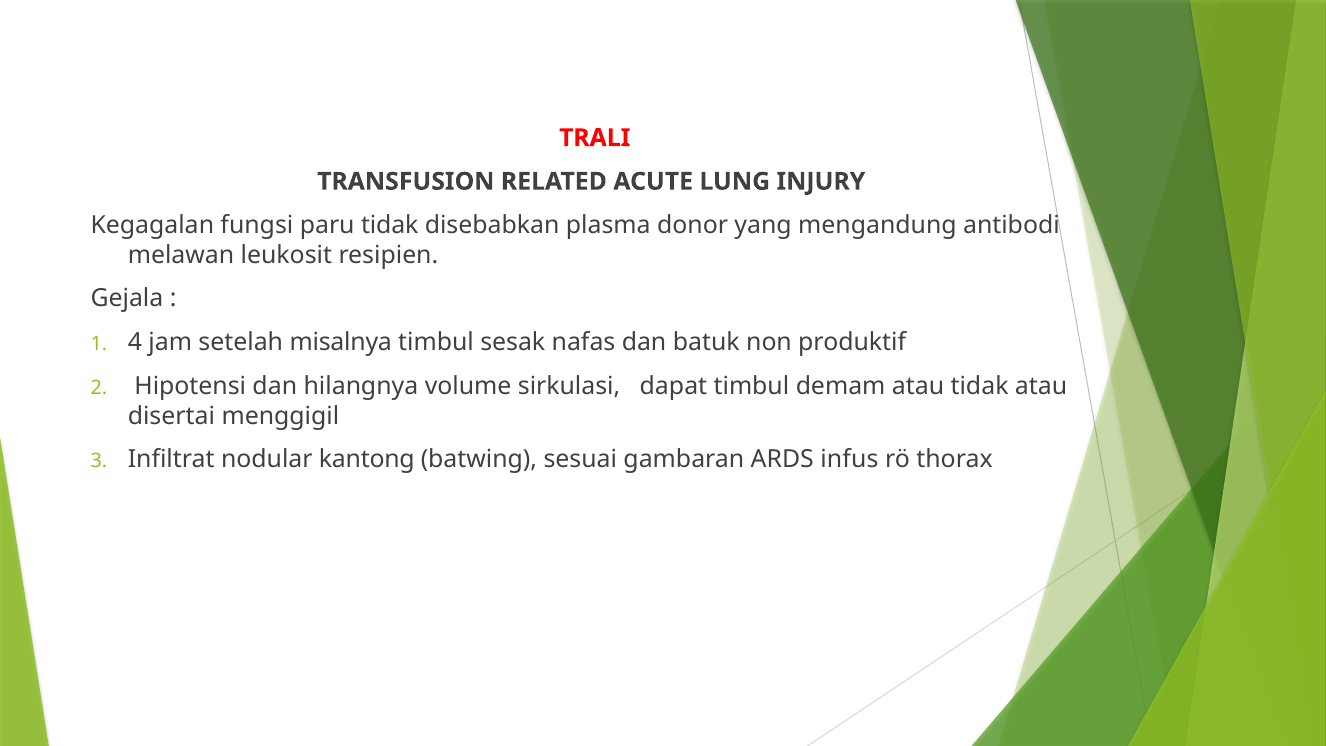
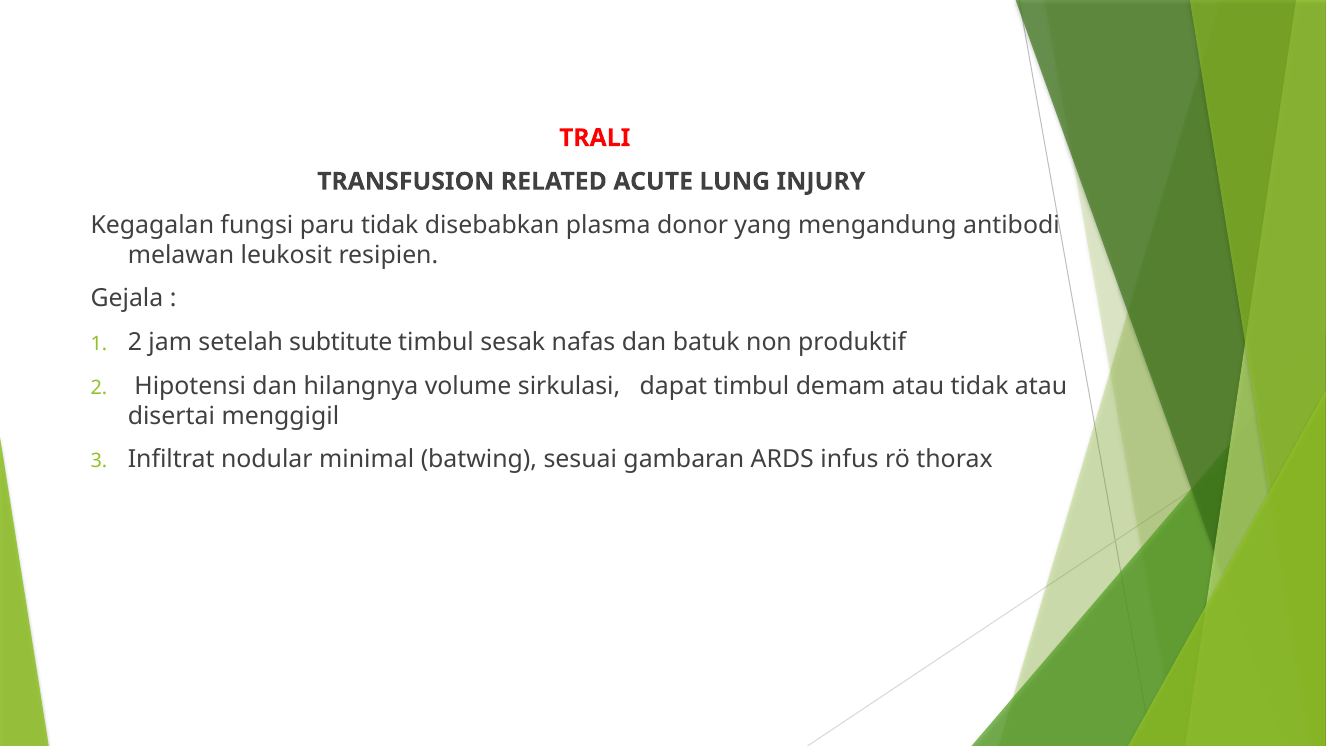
4: 4 -> 2 (135, 342)
misalnya: misalnya -> subtitute (341, 342)
kantong: kantong -> minimal (367, 459)
